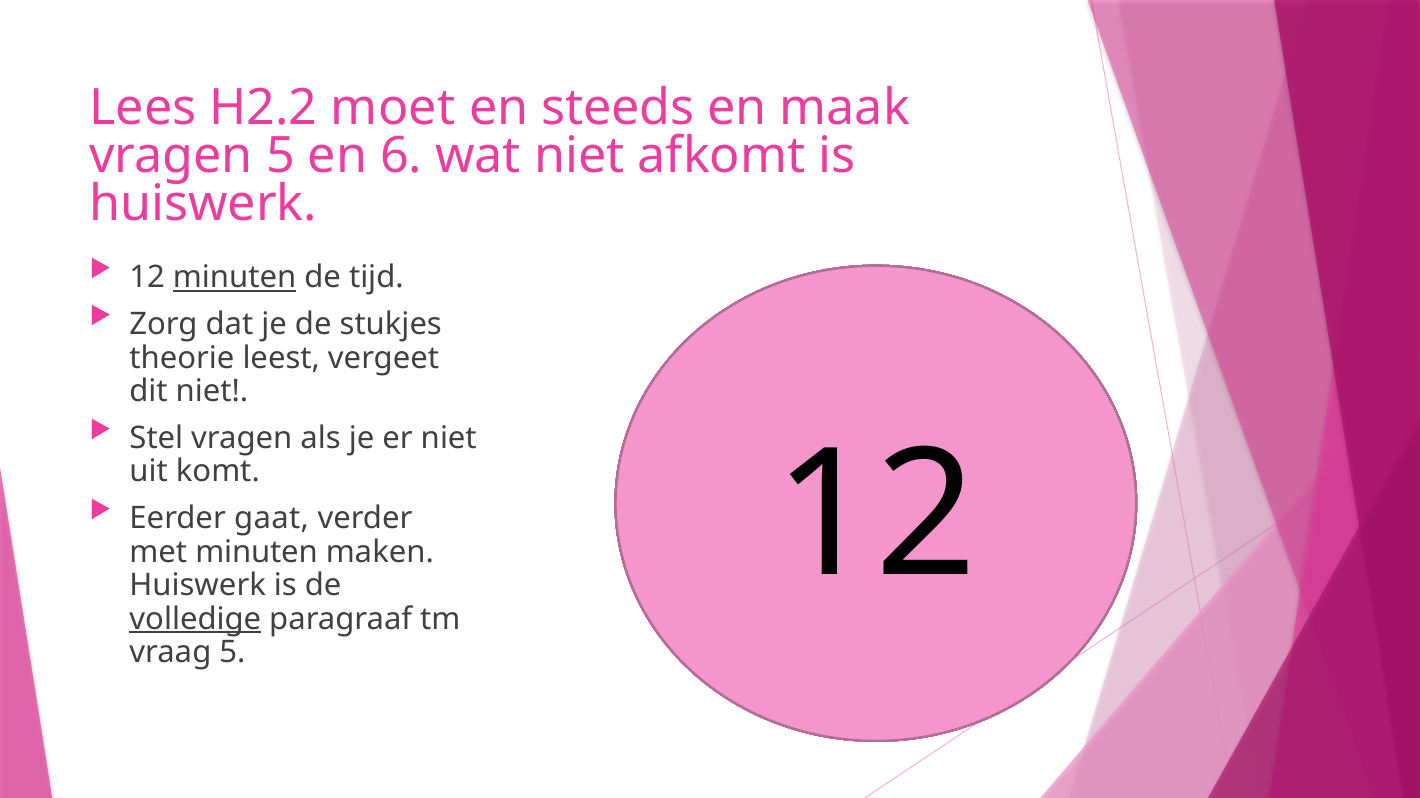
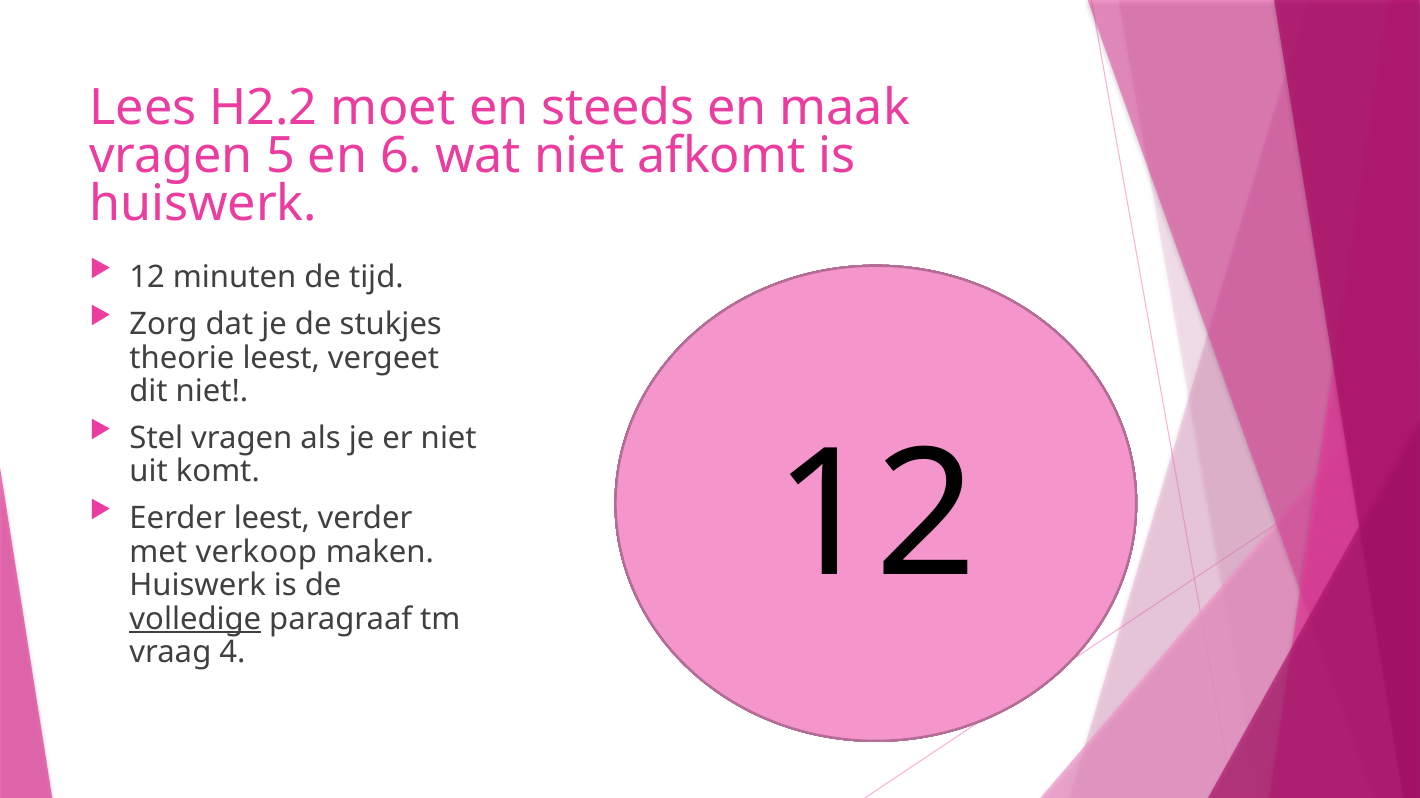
minuten underline: present -> none (235, 278)
Eerder gaat: gaat -> leest (272, 519)
met minuten: minuten -> verkoop (256, 552)
vraag 5: 5 -> 4 (232, 653)
